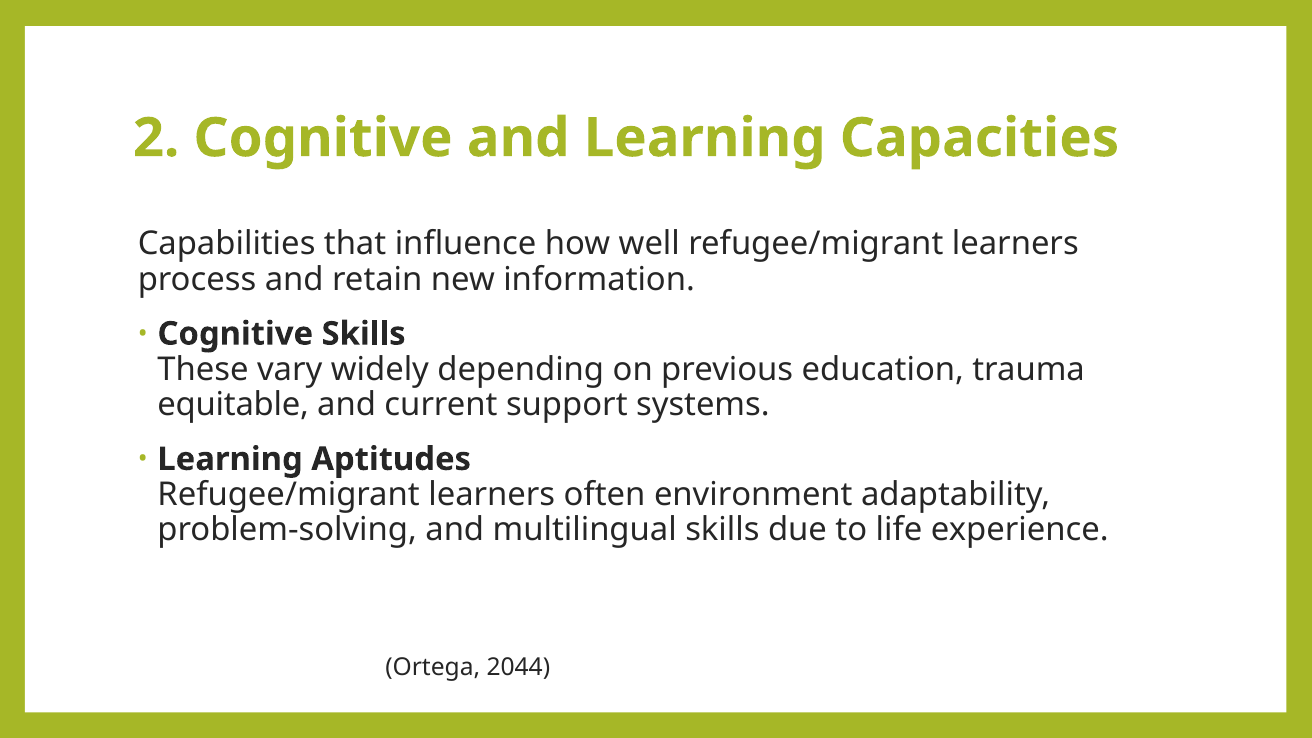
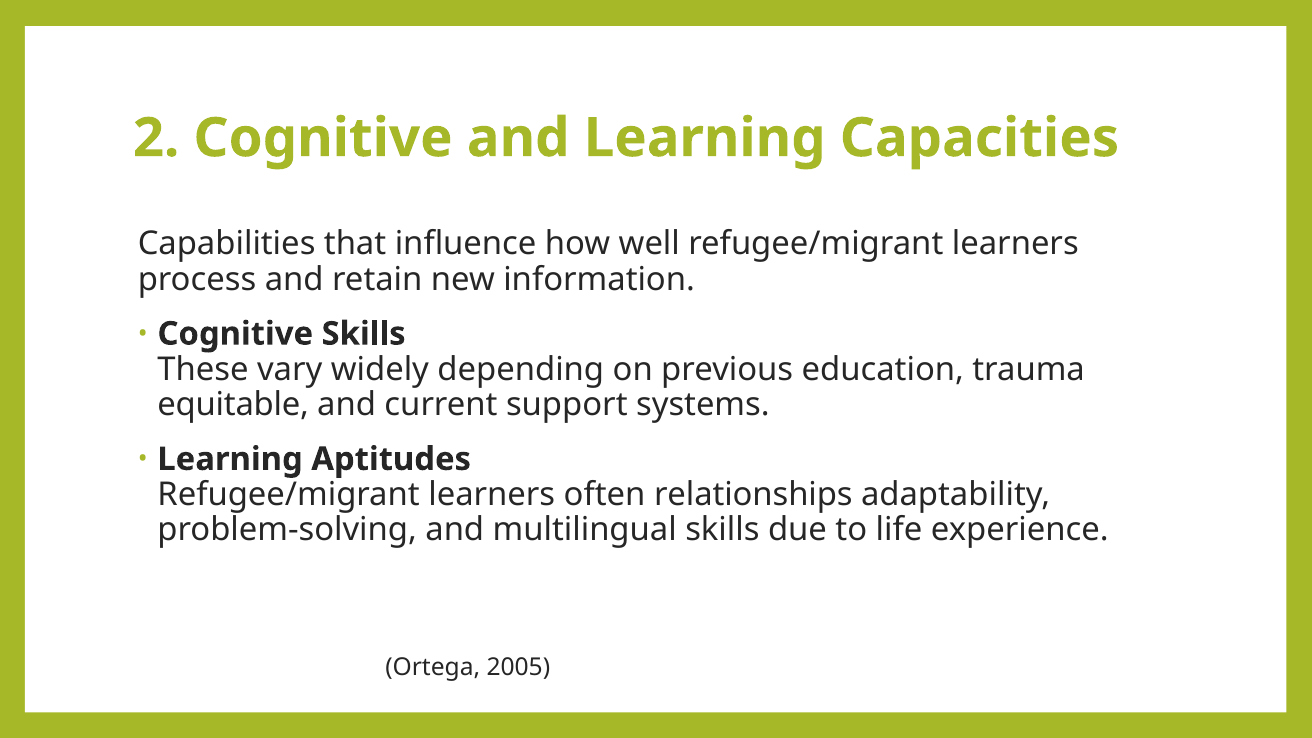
environment: environment -> relationships (753, 495)
2044: 2044 -> 2005 (518, 667)
